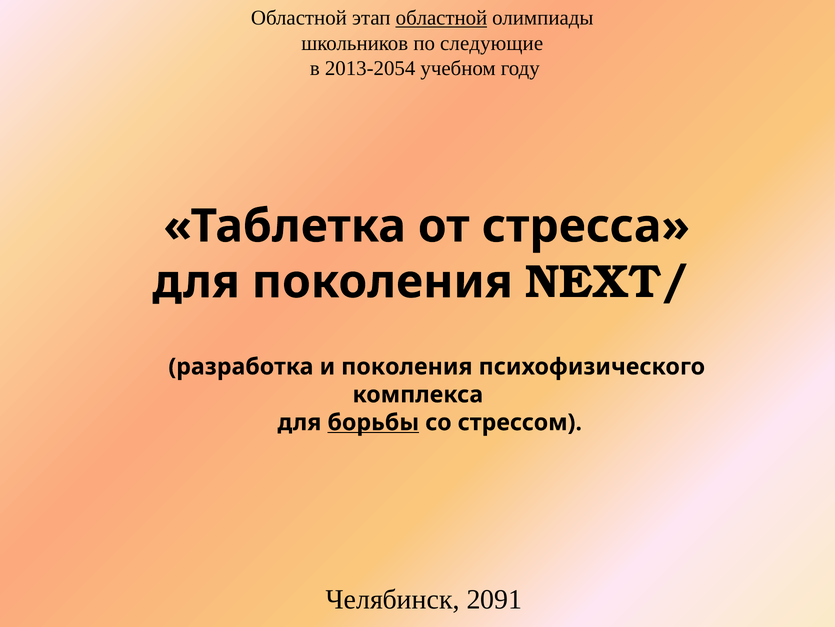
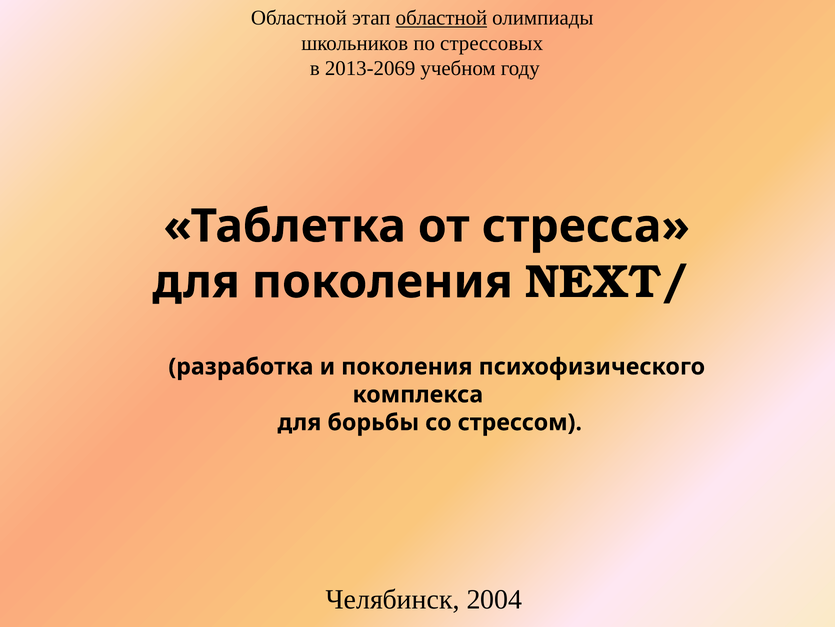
следующие: следующие -> стрессовых (492, 43)
2013-2054: 2013-2054 -> 2013-2069 (370, 68)
борьбы underline: present -> none (373, 422)
2091: 2091 -> 2004 (494, 599)
